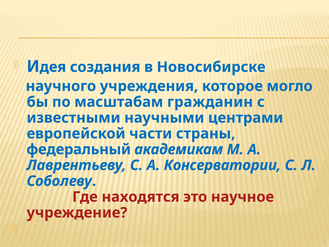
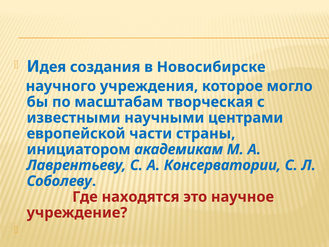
гражданин: гражданин -> творческая (210, 102)
федеральный: федеральный -> инициатором (79, 149)
